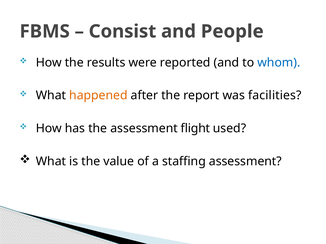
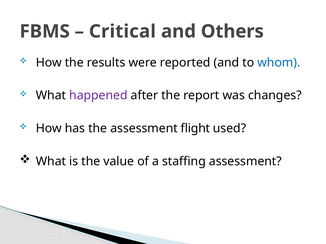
Consist: Consist -> Critical (122, 31)
People: People -> Others (232, 31)
happened colour: orange -> purple (98, 96)
facilities: facilities -> changes (275, 96)
